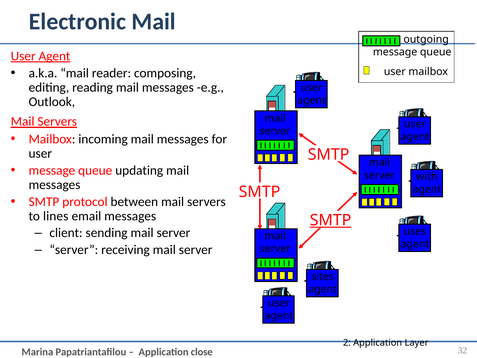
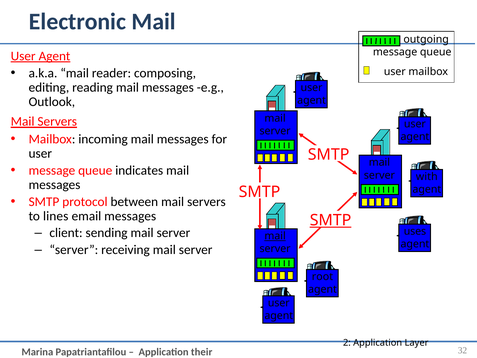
updating: updating -> indicates (139, 170)
mail underline: none -> present (275, 236)
sites: sites -> root (322, 276)
close: close -> their (202, 352)
